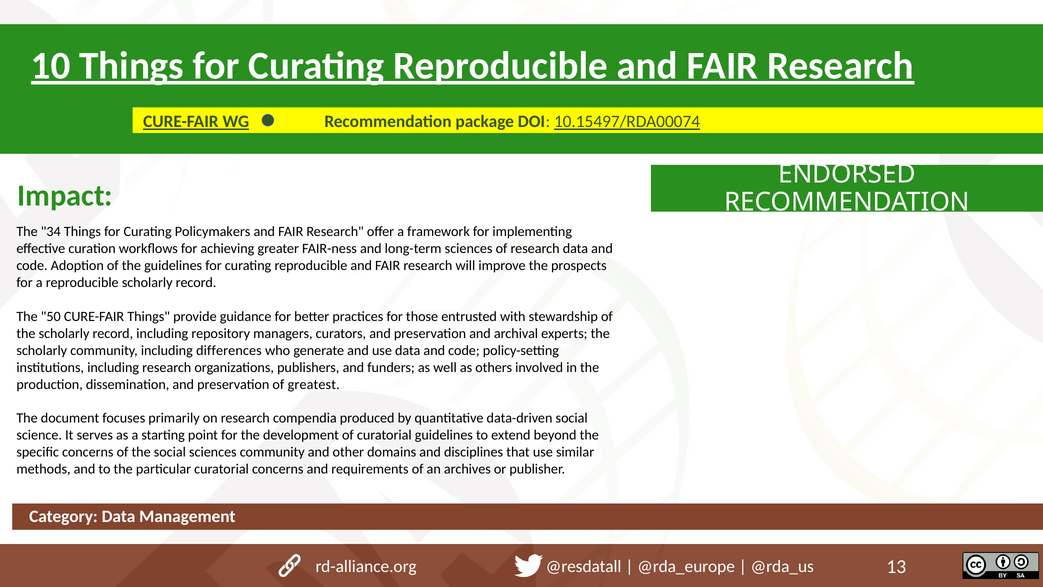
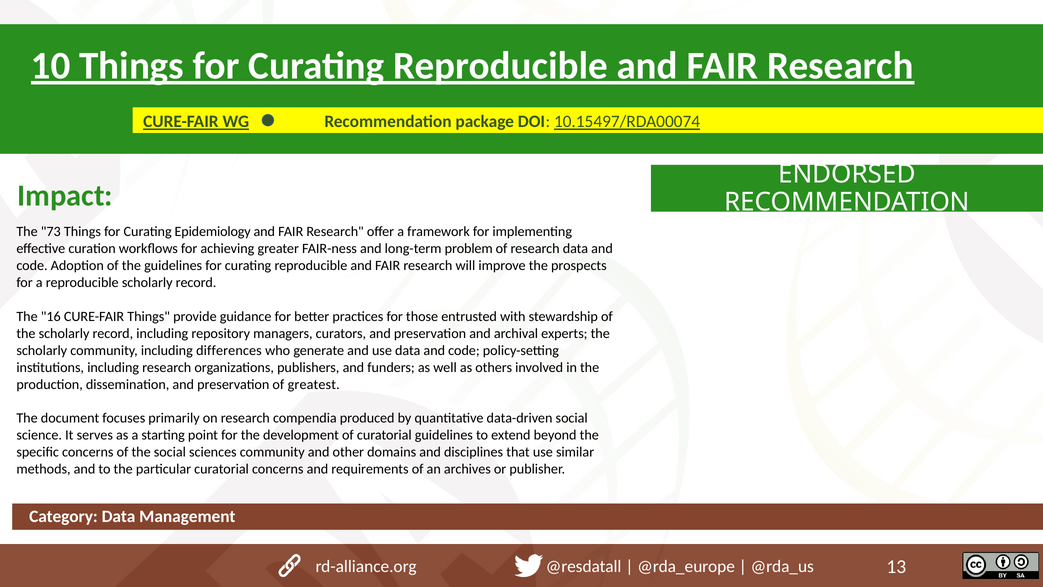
34: 34 -> 73 (51, 231)
Policymakers: Policymakers -> Epidemiology (213, 231)
long-term sciences: sciences -> problem (469, 248)
50: 50 -> 16 (51, 316)
